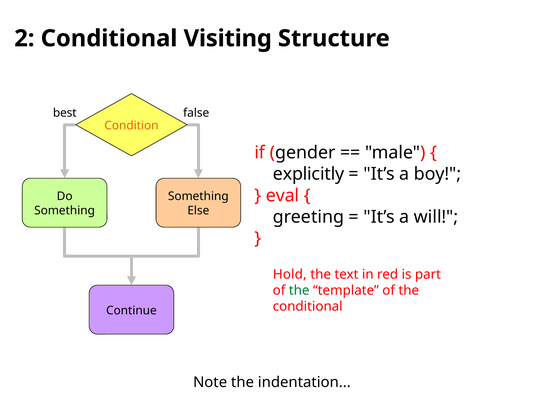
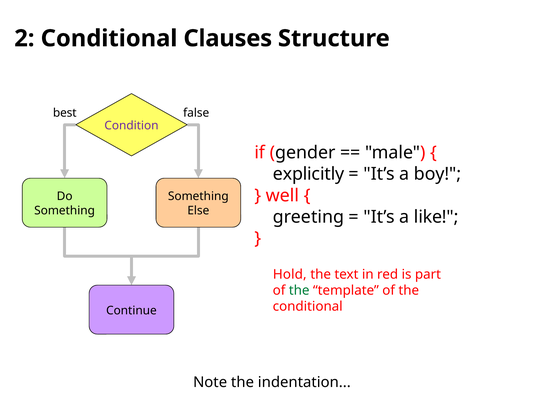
Visiting: Visiting -> Clauses (228, 38)
Condition colour: orange -> purple (131, 126)
eval: eval -> well (282, 196)
will: will -> like (436, 217)
